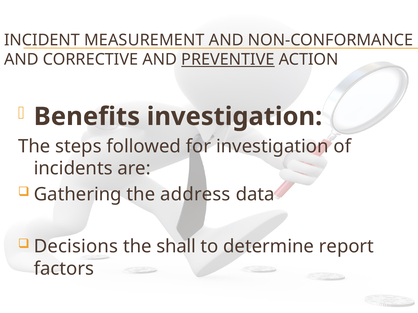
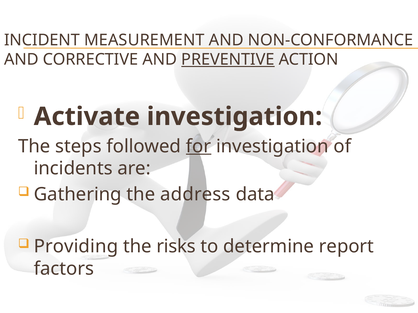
Benefits: Benefits -> Activate (87, 117)
for underline: none -> present (199, 146)
Decisions: Decisions -> Providing (76, 247)
shall: shall -> risks (176, 247)
